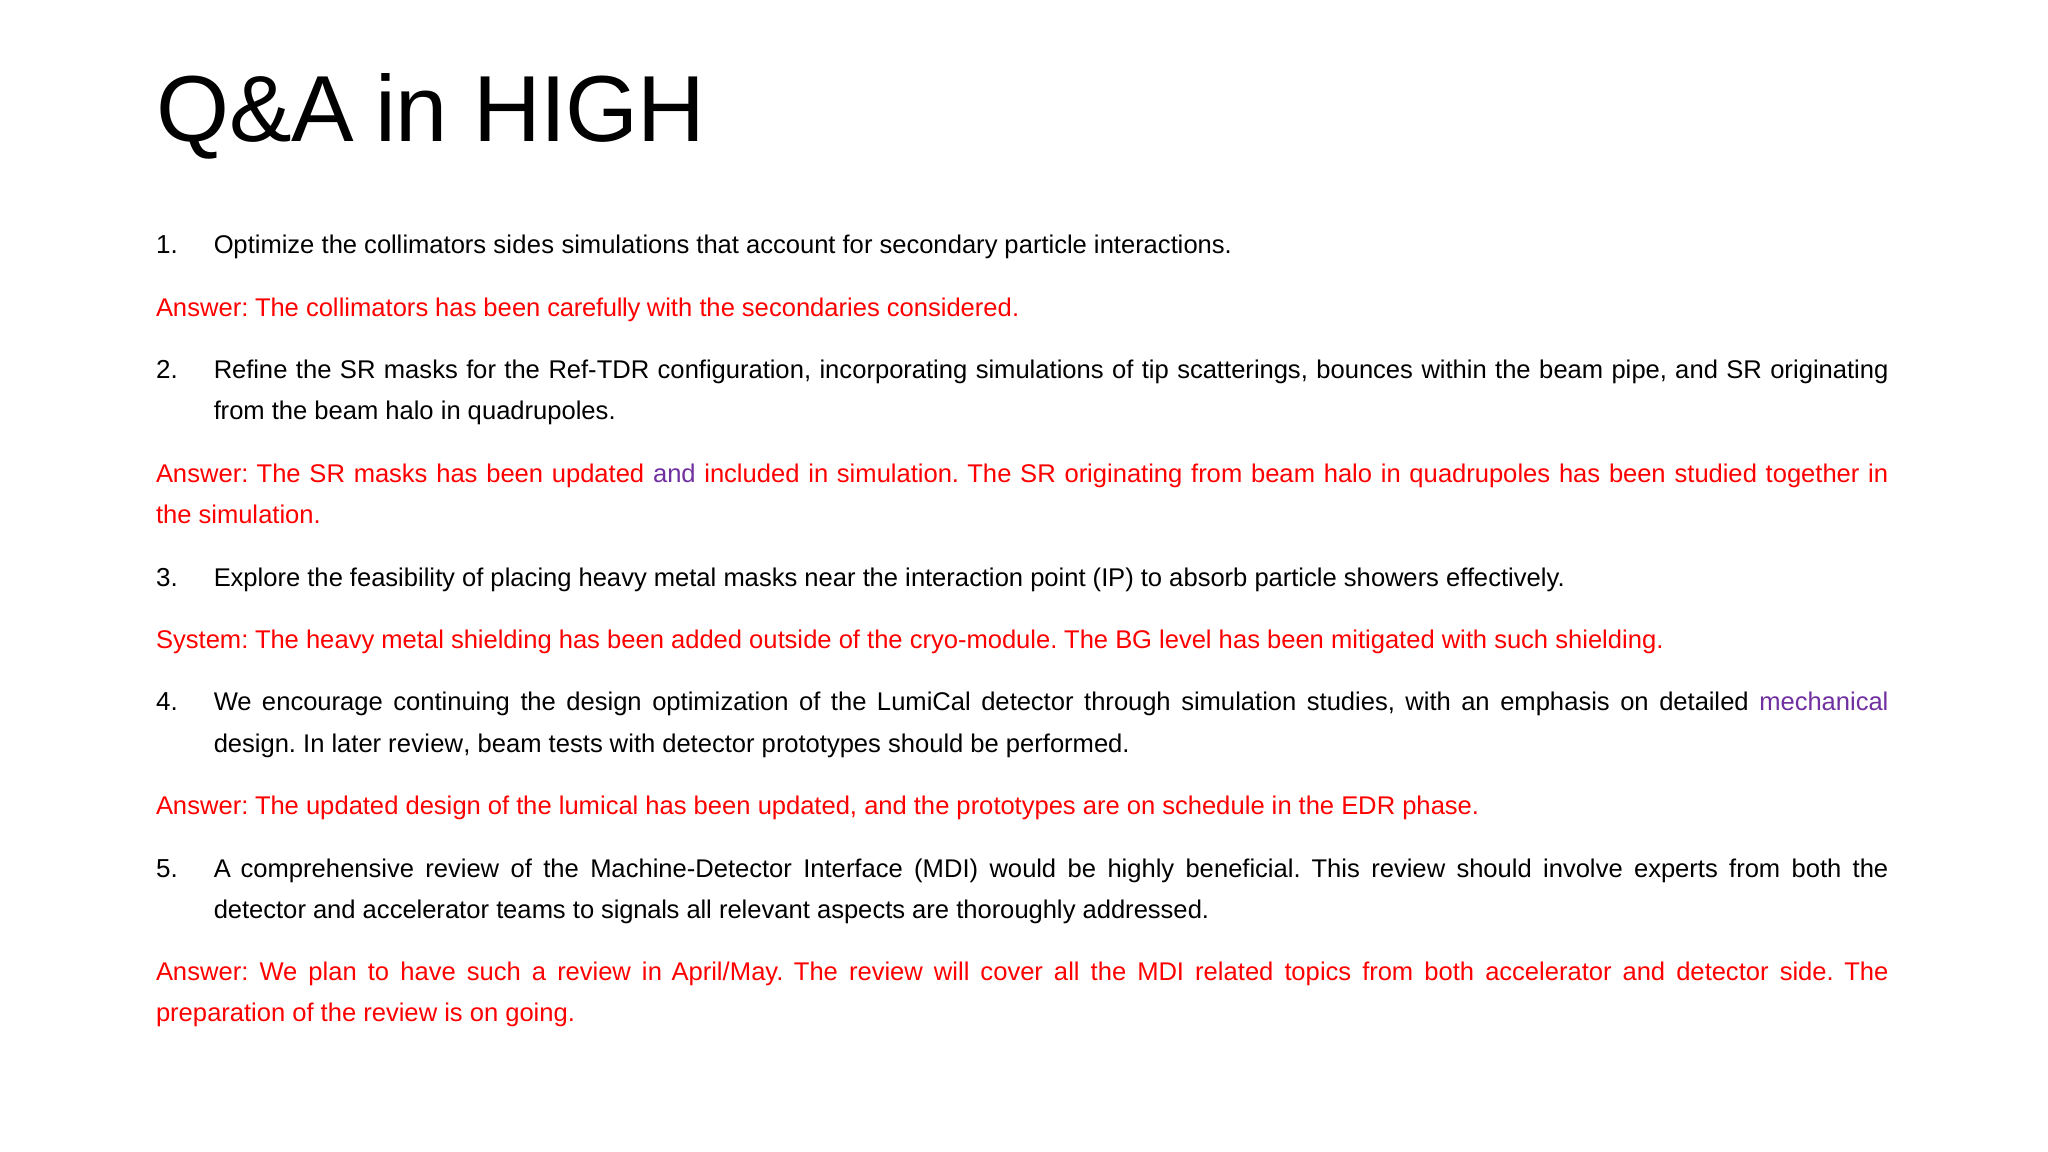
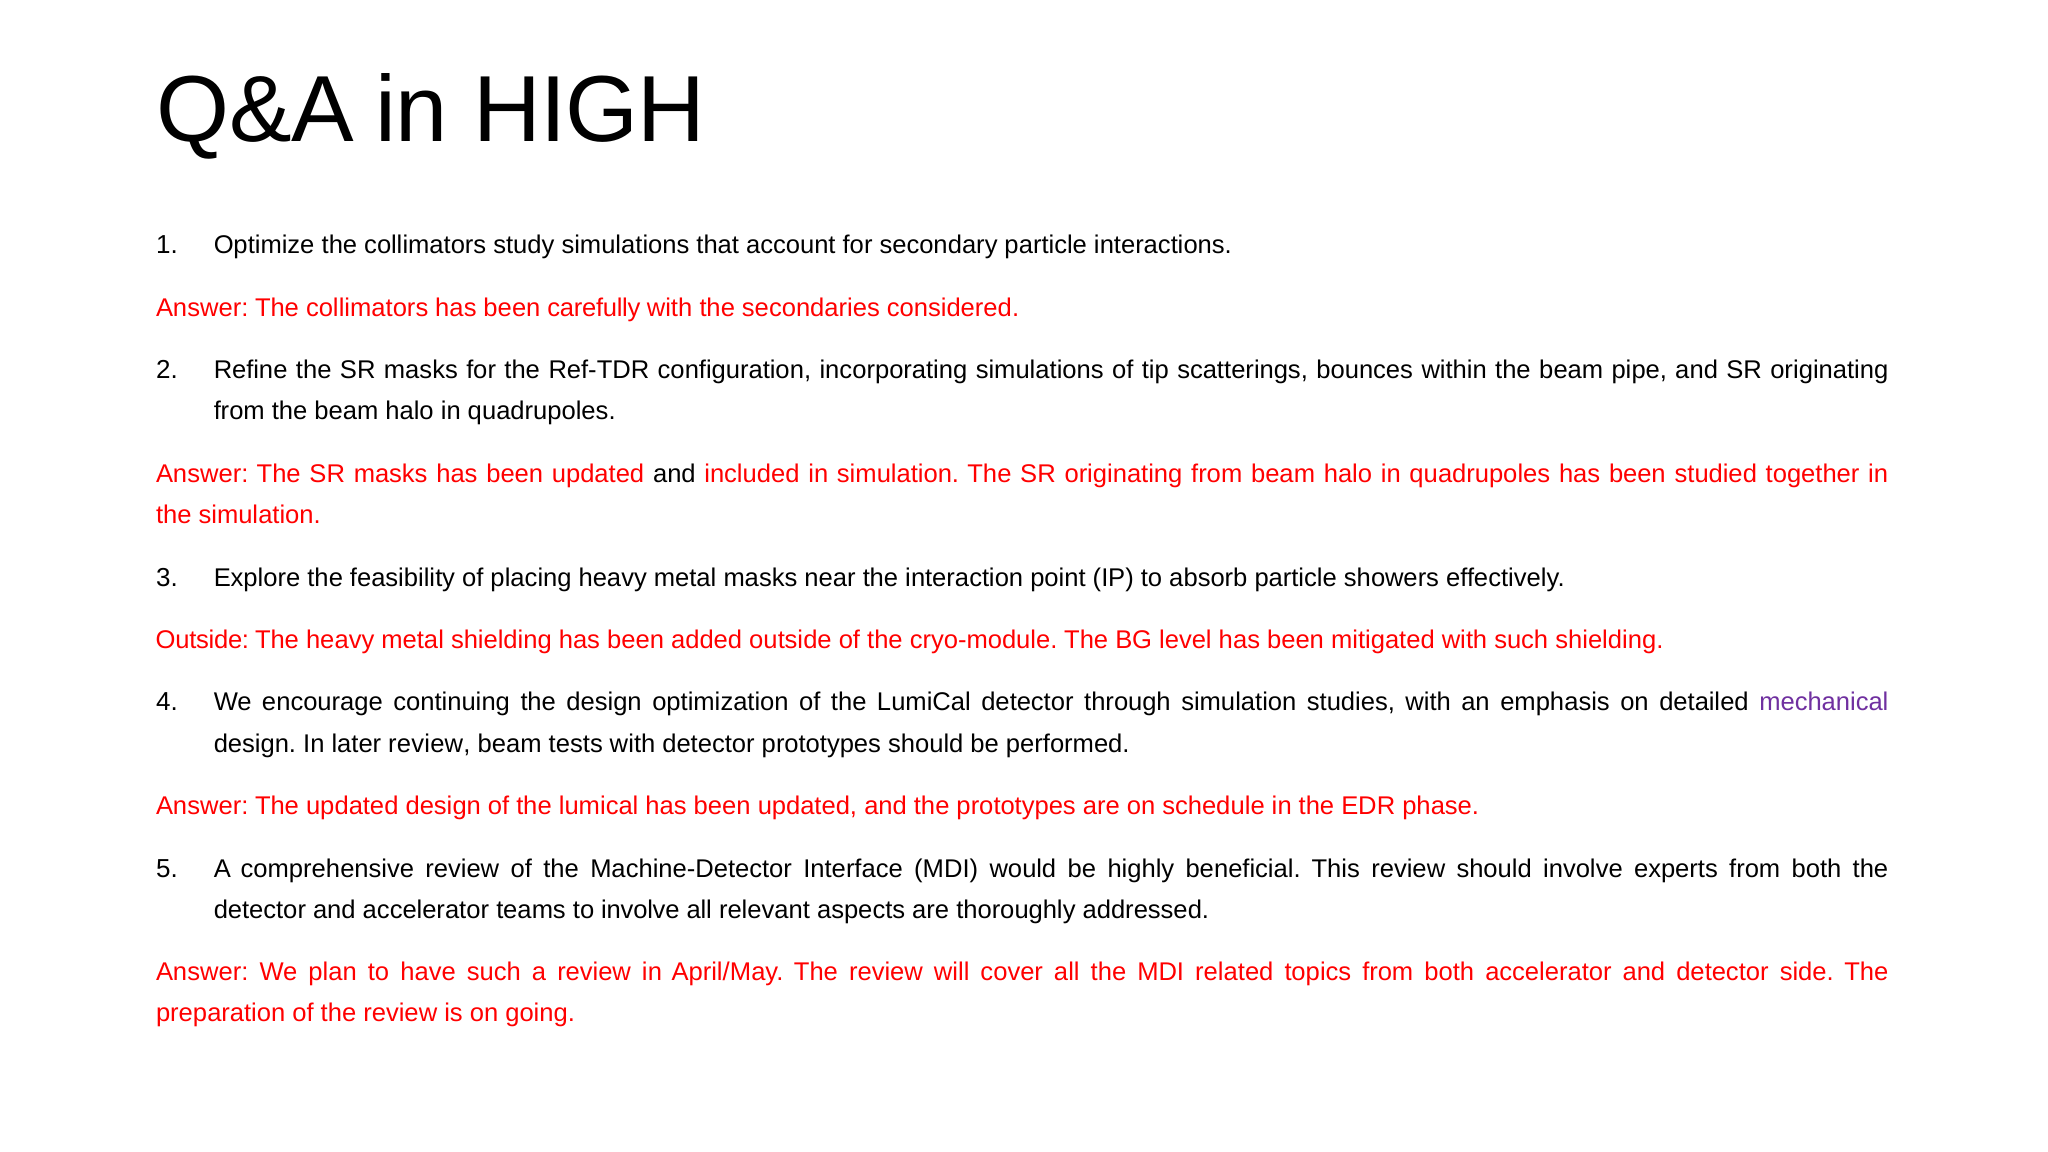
sides: sides -> study (524, 245)
and colour: purple -> black (674, 474)
System: System -> Outside (202, 640)
to signals: signals -> involve (640, 910)
